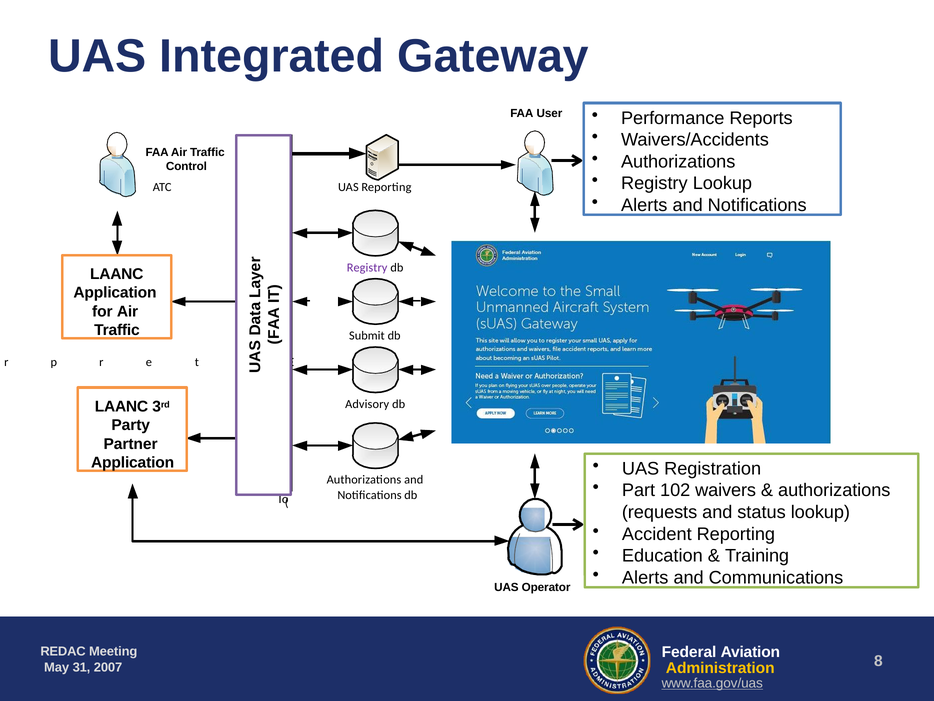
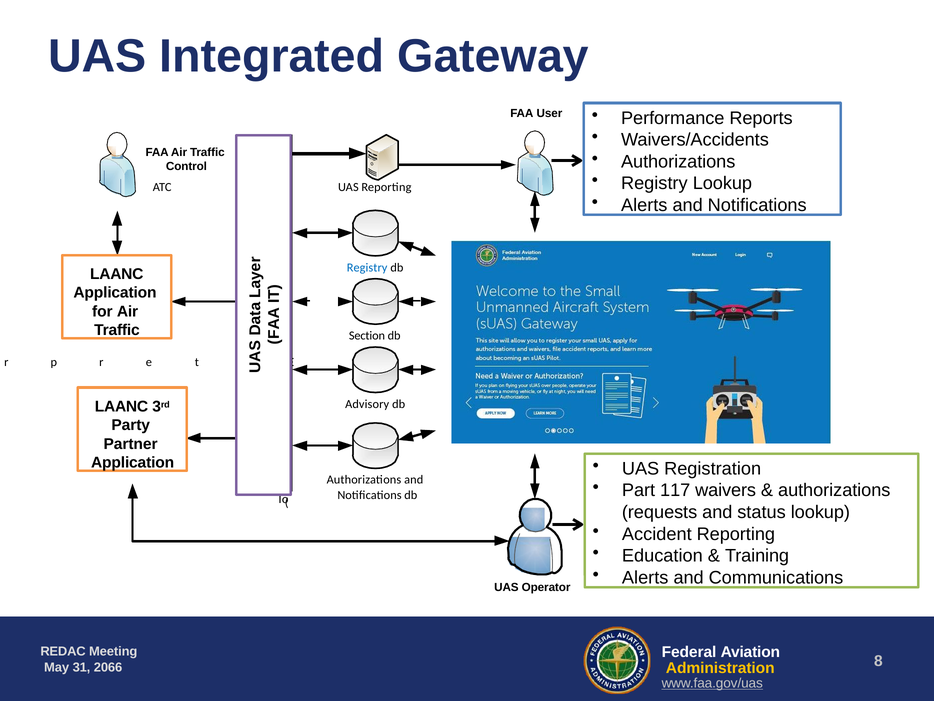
Registry colour: purple -> blue (367, 267)
Submit: Submit -> Section (367, 336)
102: 102 -> 117 (675, 490)
2007: 2007 -> 2066 (108, 667)
